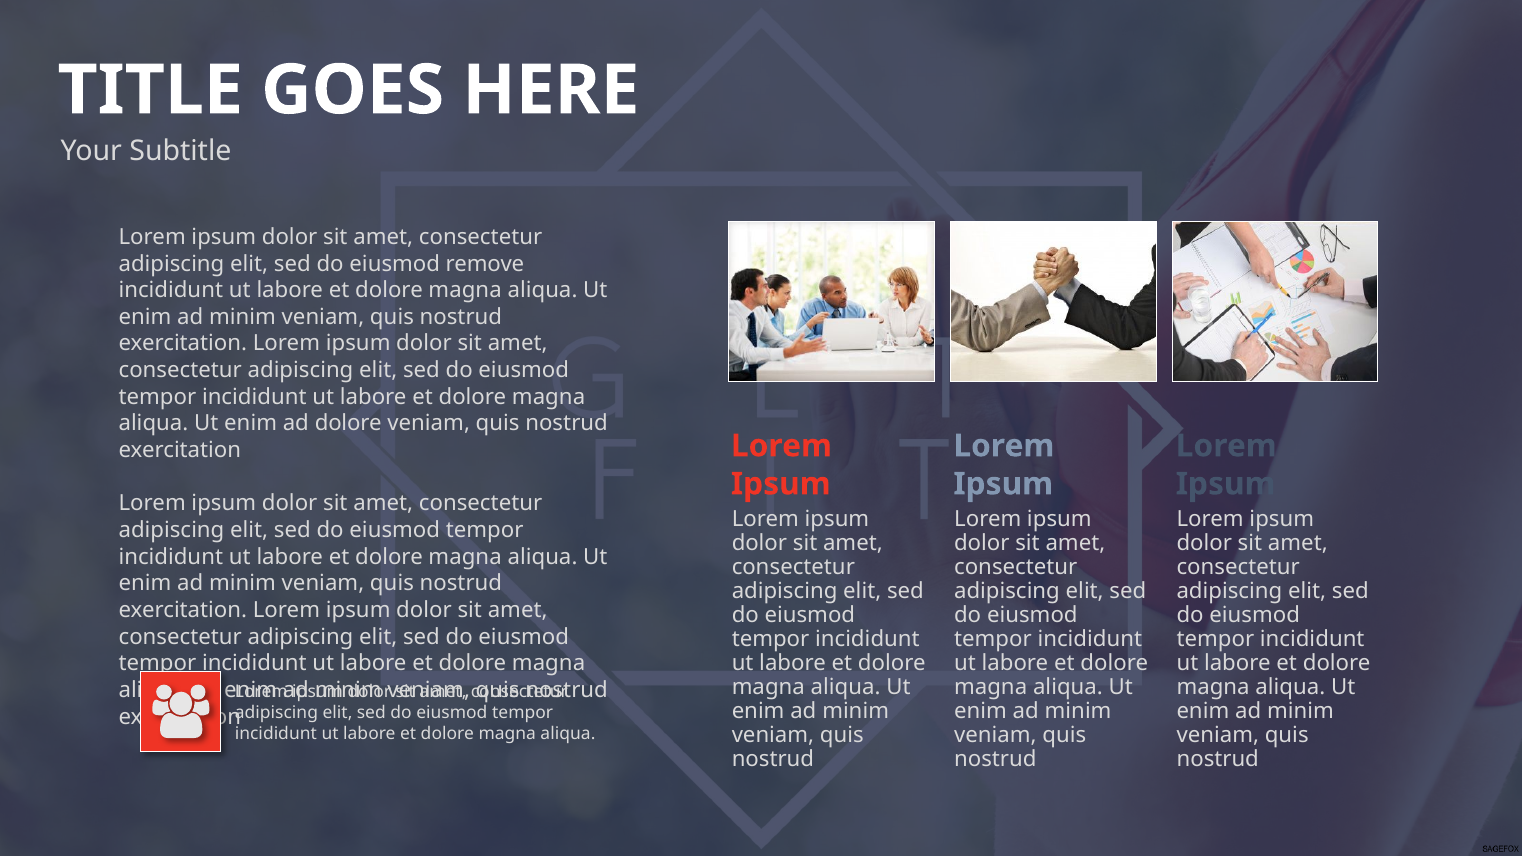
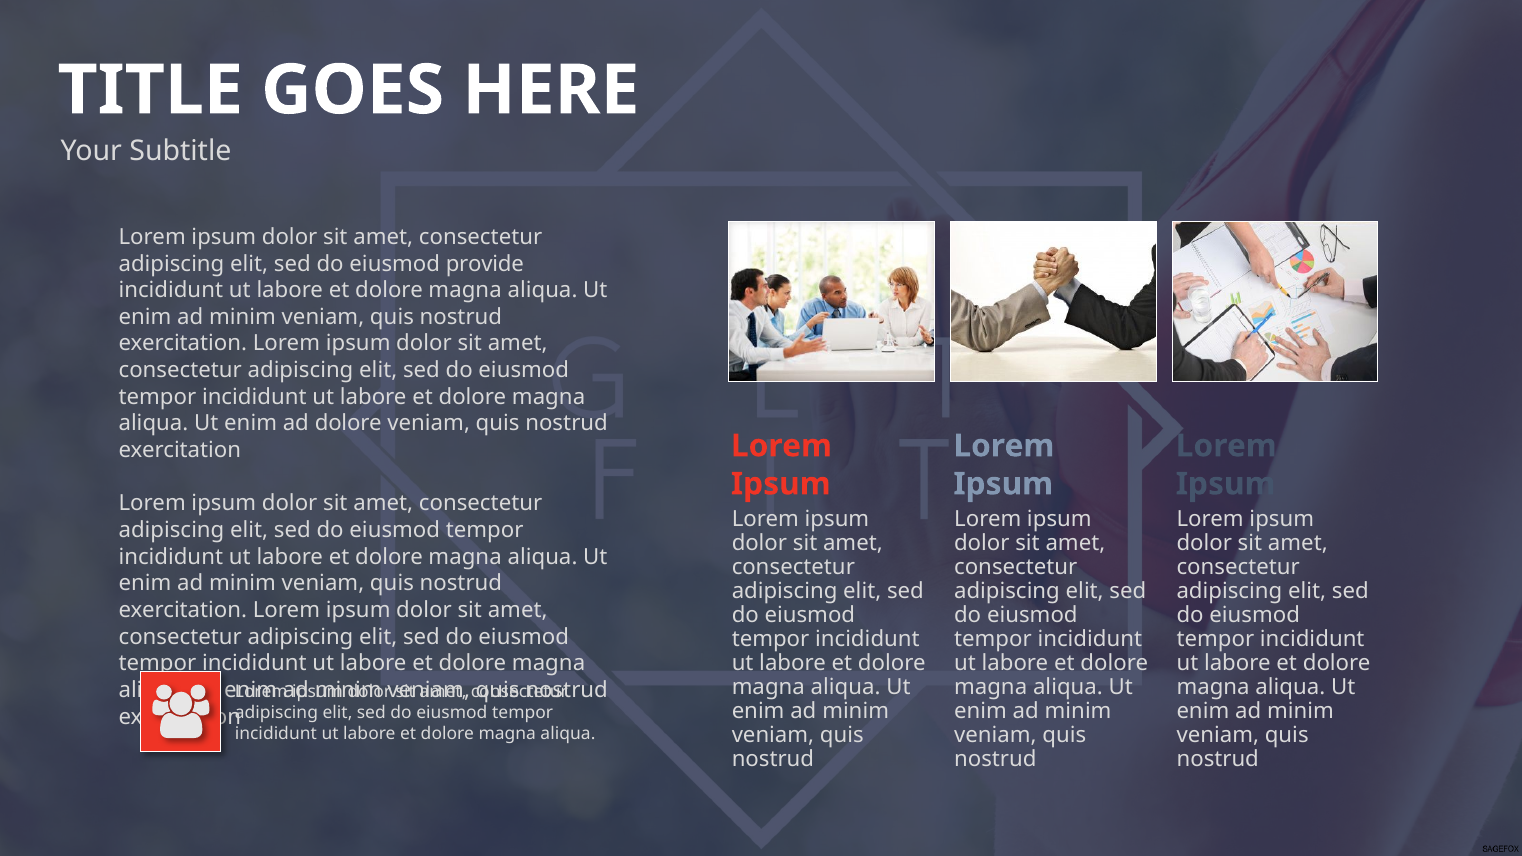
remove: remove -> provide (485, 264)
